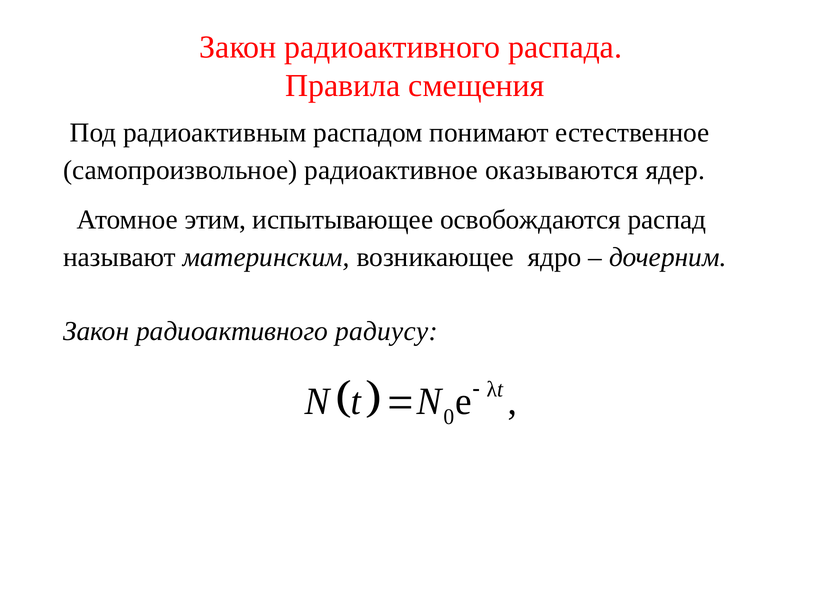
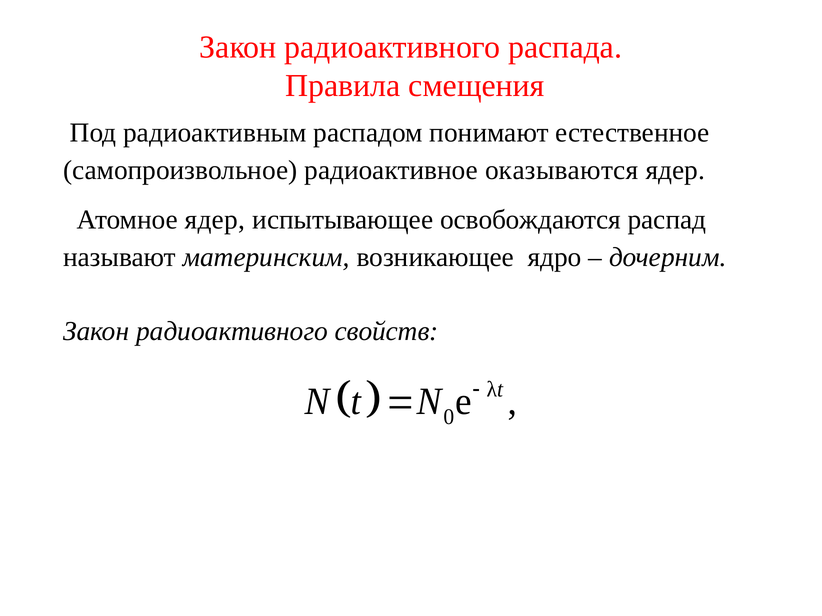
Атомное этим: этим -> ядер (215, 220)
радиусу: радиусу -> свойств (387, 332)
